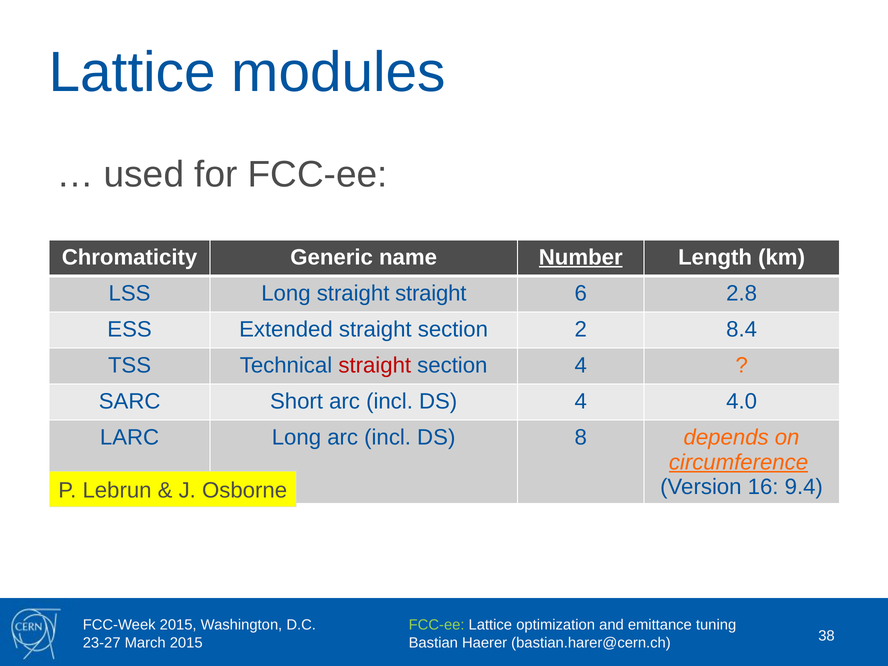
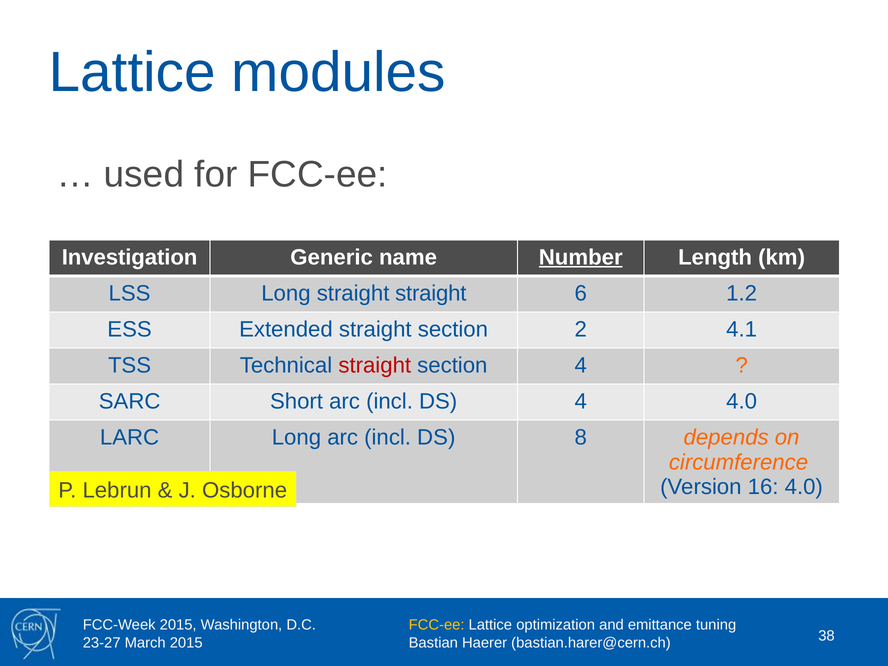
Chromaticity: Chromaticity -> Investigation (130, 257)
2.8: 2.8 -> 1.2 (742, 293)
8.4: 8.4 -> 4.1 (742, 329)
circumference underline: present -> none (739, 462)
16 9.4: 9.4 -> 4.0 (804, 487)
FCC-ee colour: light green -> yellow (437, 625)
